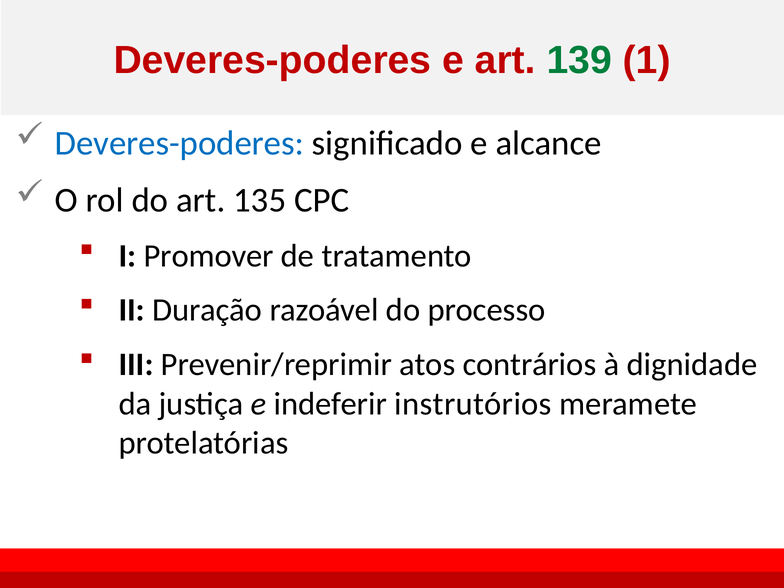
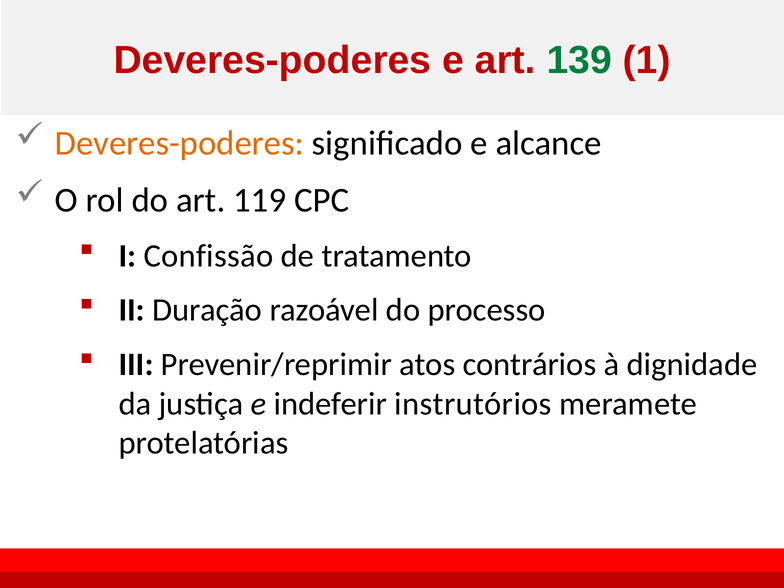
Deveres-poderes colour: blue -> orange (179, 143)
135: 135 -> 119 (260, 200)
Promover: Promover -> Confissão (208, 256)
